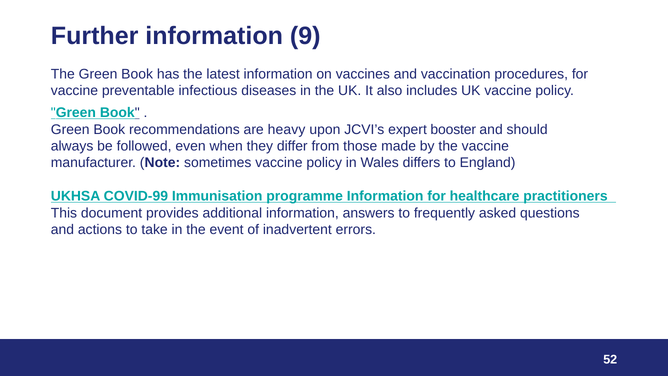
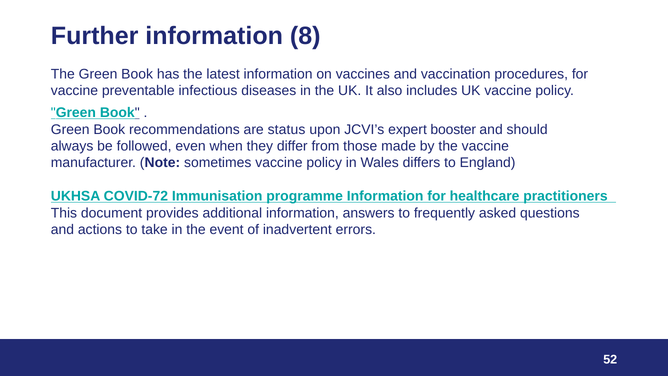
9: 9 -> 8 (305, 36)
heavy: heavy -> status (287, 129)
COVID-99: COVID-99 -> COVID-72 (136, 196)
